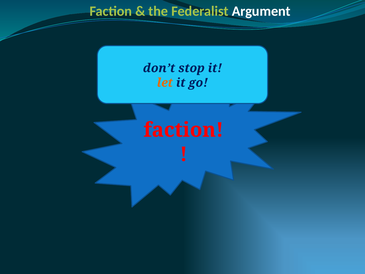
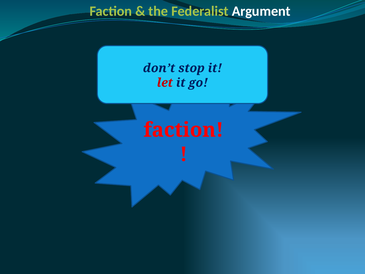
let colour: orange -> red (165, 83)
